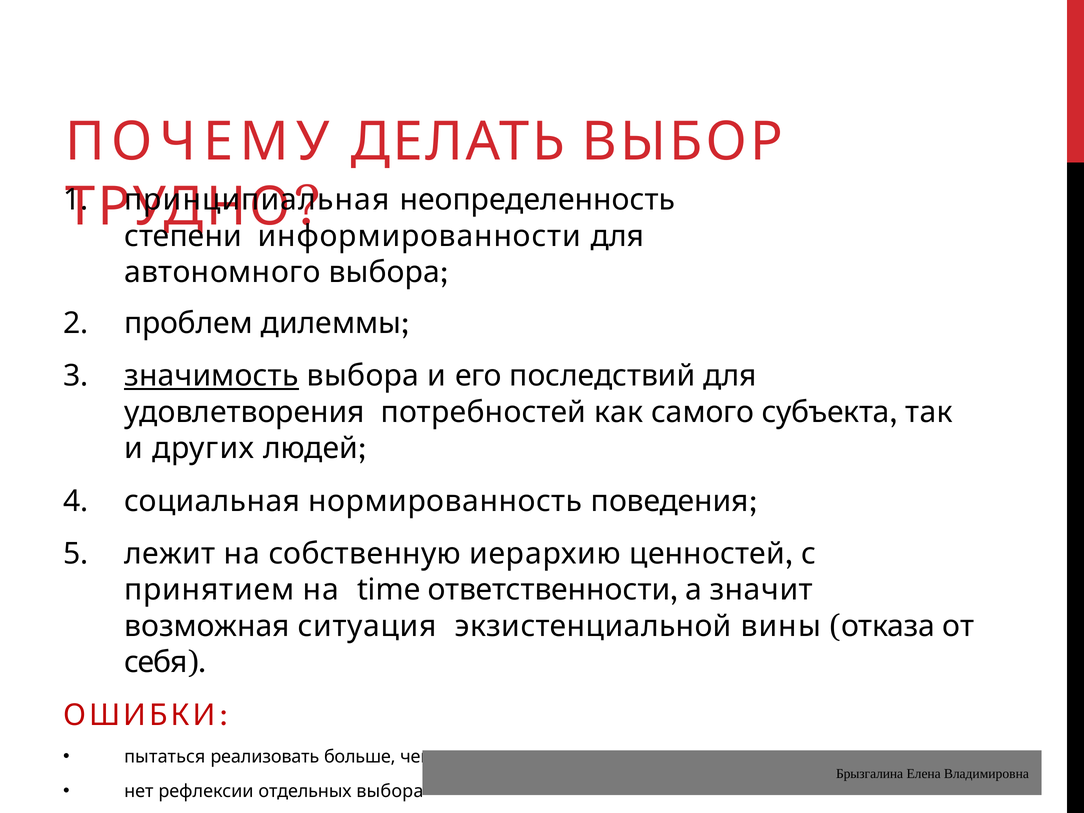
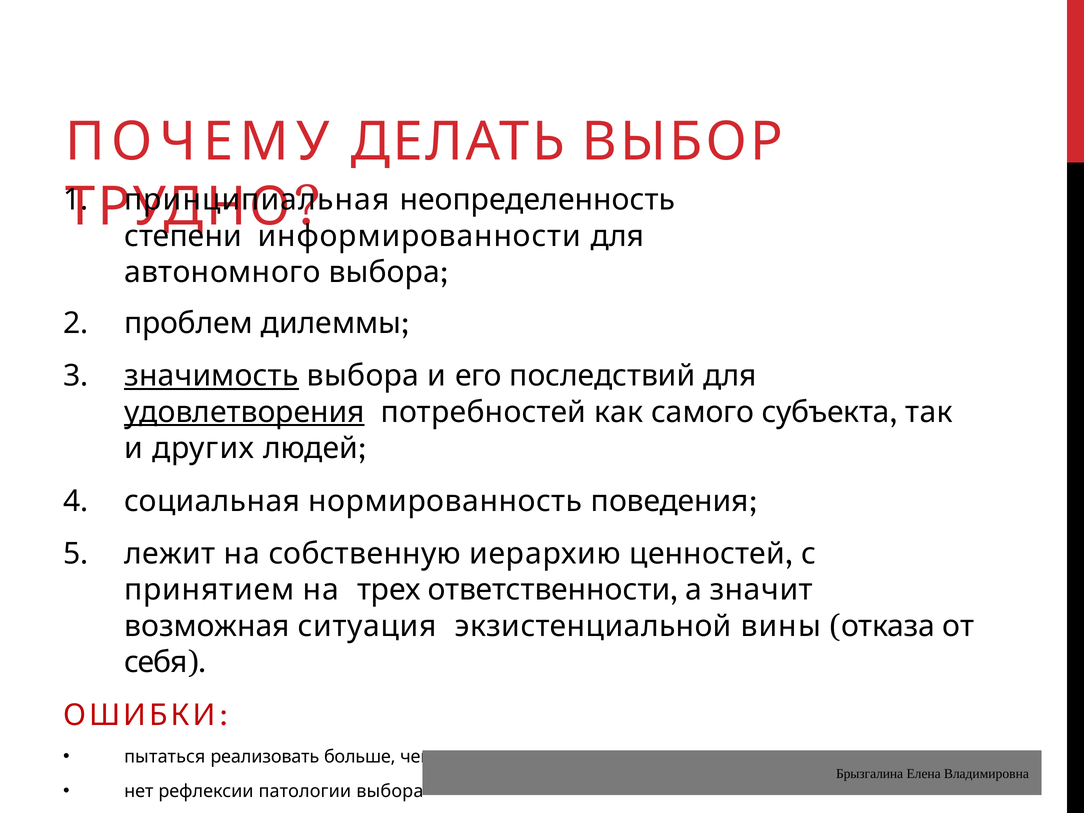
удовлетворения underline: none -> present (244, 412)
time: time -> трех (389, 590)
отдельных: отдельных -> патологии (305, 791)
